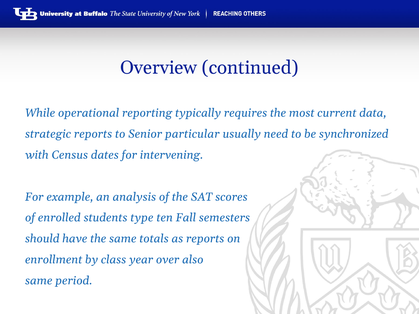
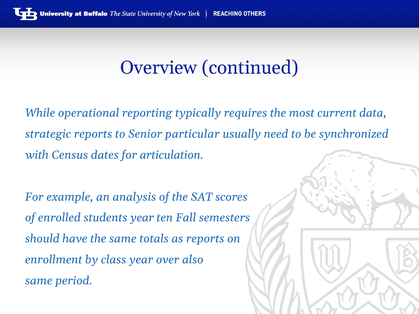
intervening: intervening -> articulation (172, 155)
students type: type -> year (142, 218)
